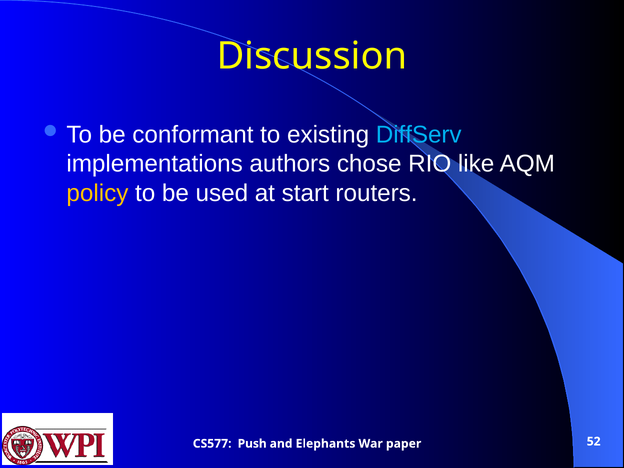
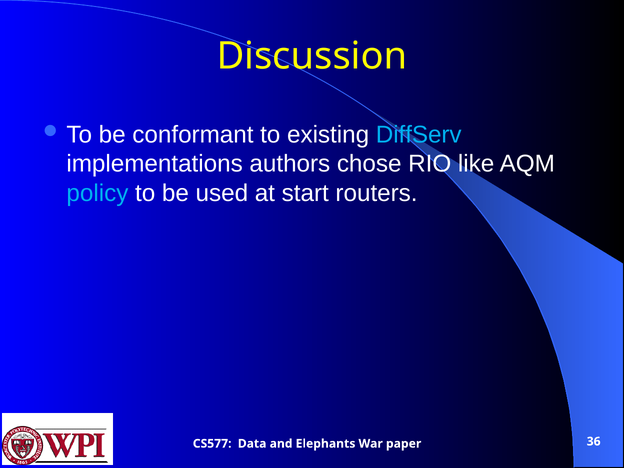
policy colour: yellow -> light blue (97, 193)
Push: Push -> Data (252, 444)
52: 52 -> 36 (594, 441)
